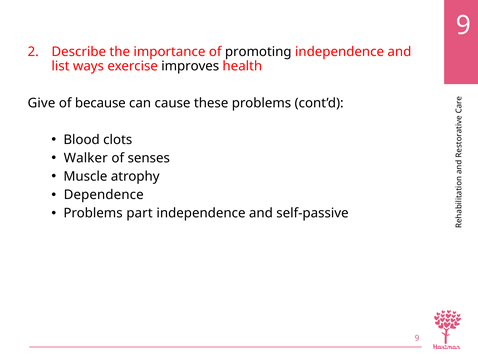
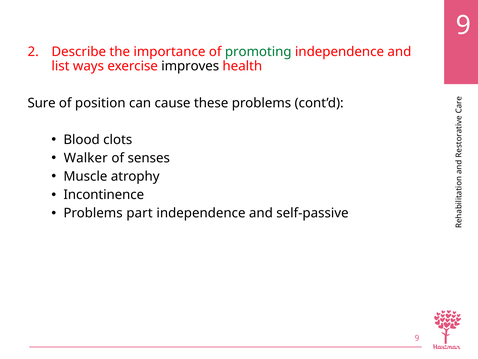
promoting colour: black -> green (258, 52)
Give: Give -> Sure (42, 103)
because: because -> position (100, 103)
Dependence: Dependence -> Incontinence (104, 195)
